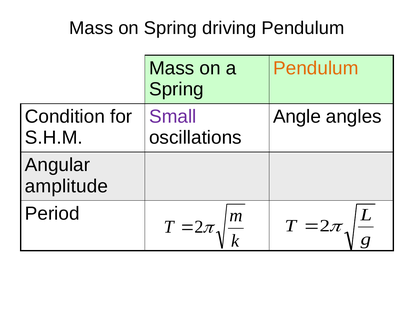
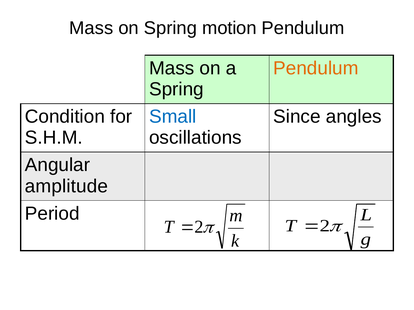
driving: driving -> motion (229, 28)
Small colour: purple -> blue (173, 117)
Angle: Angle -> Since (297, 117)
